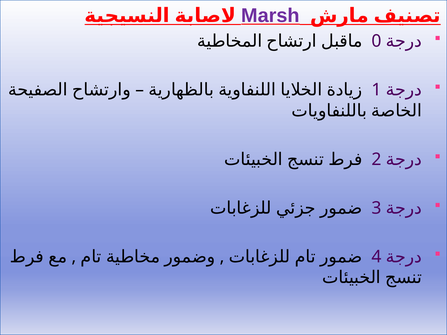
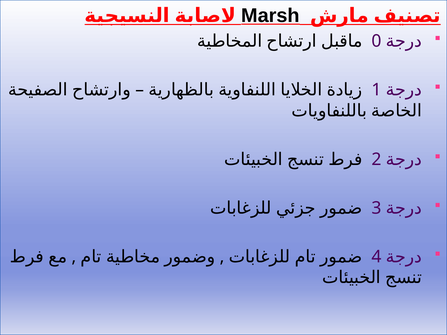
Marsh colour: purple -> black (270, 16)
